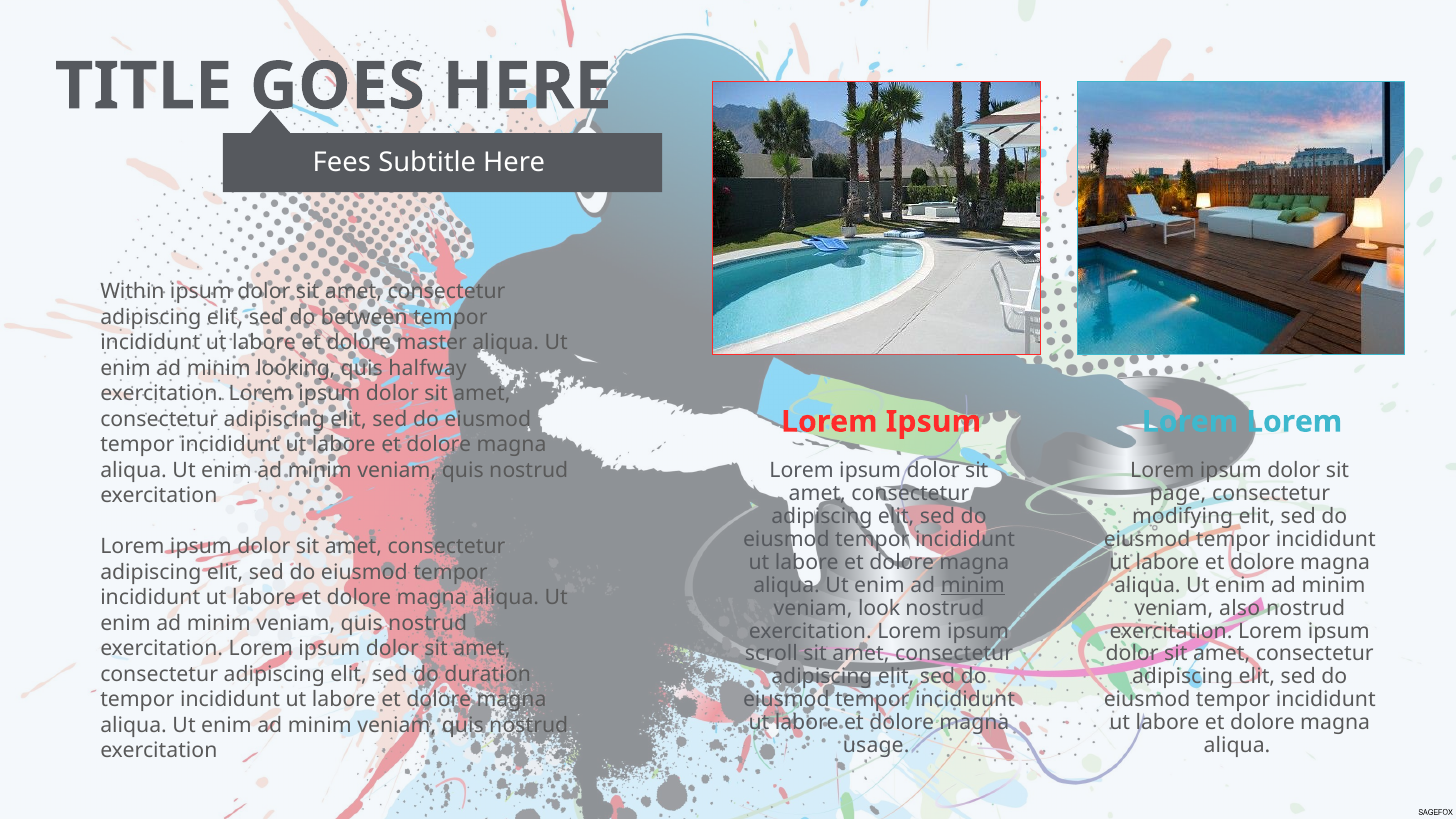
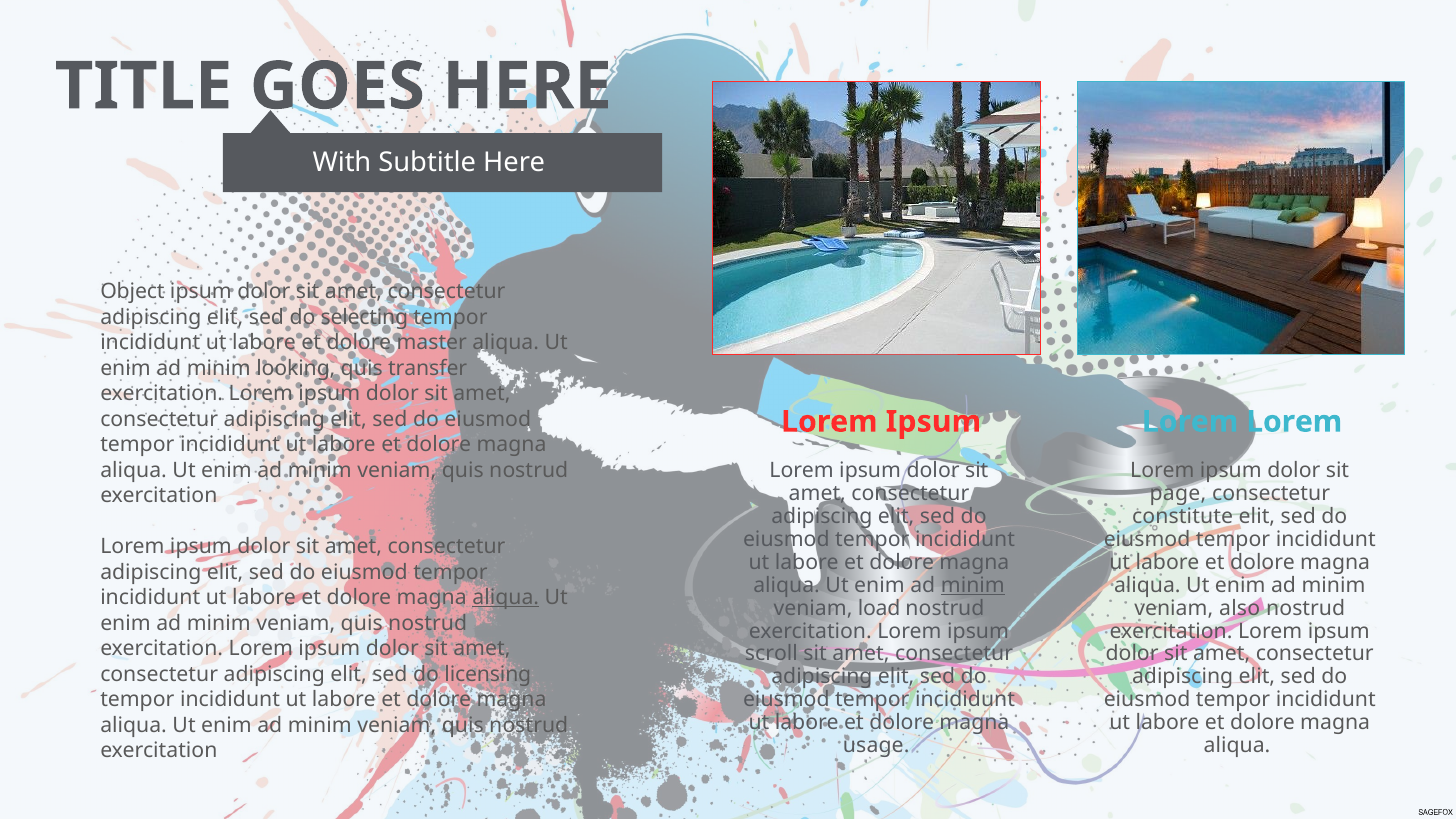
Fees: Fees -> With (342, 163)
Within: Within -> Object (132, 292)
between: between -> selecting (364, 317)
halfway: halfway -> transfer (428, 368)
modifying: modifying -> constitute (1183, 516)
aliqua underline: none -> present (506, 598)
look: look -> load (879, 608)
duration: duration -> licensing (488, 674)
